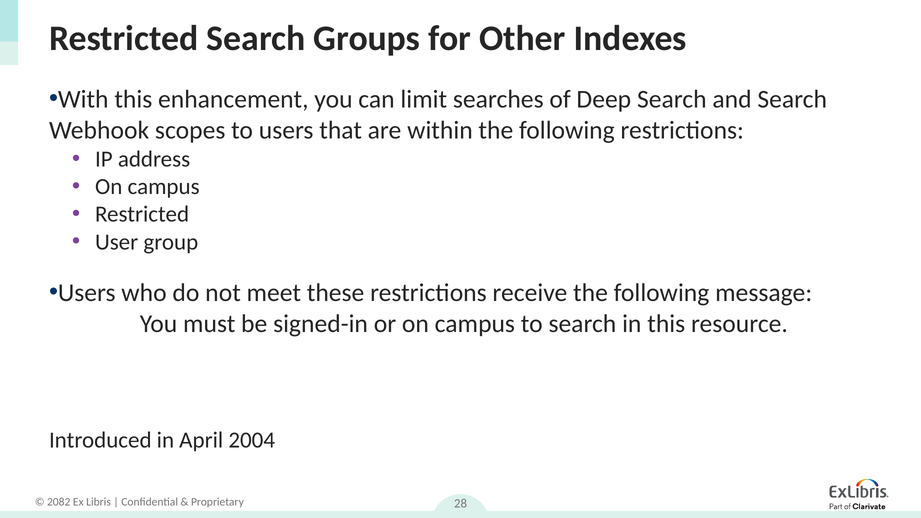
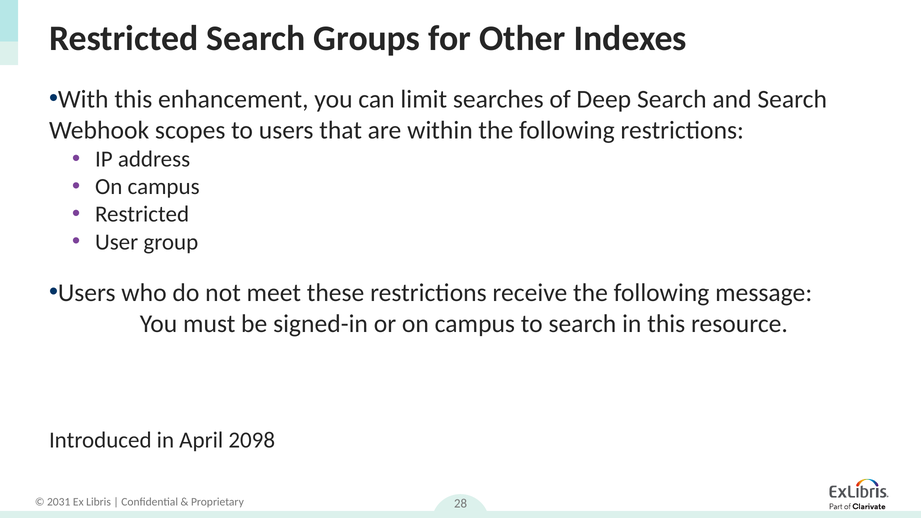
2004: 2004 -> 2098 (252, 440)
2082: 2082 -> 2031 (59, 502)
